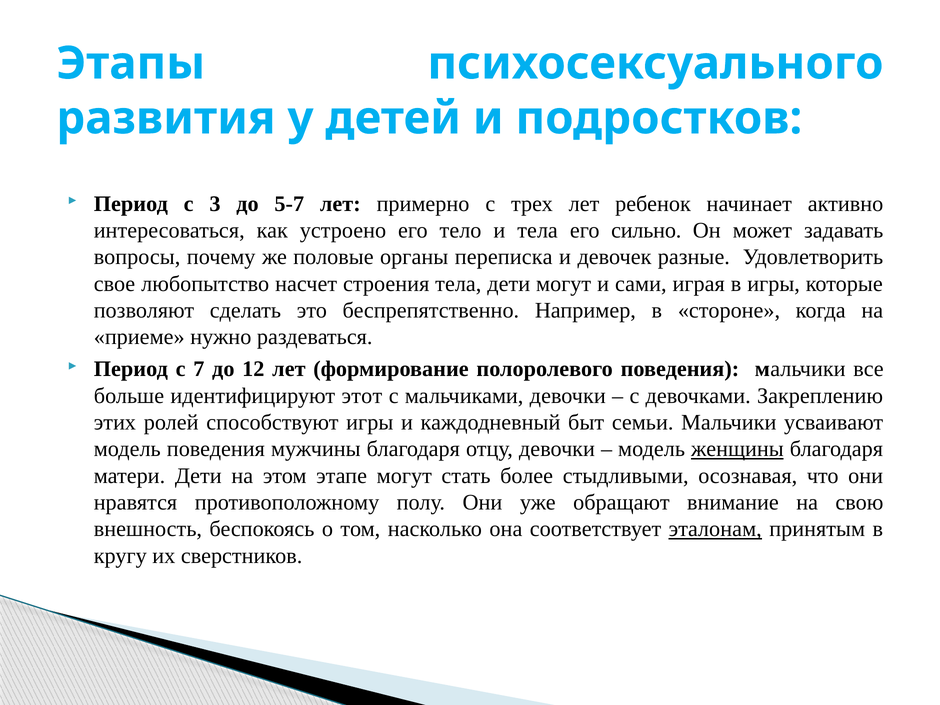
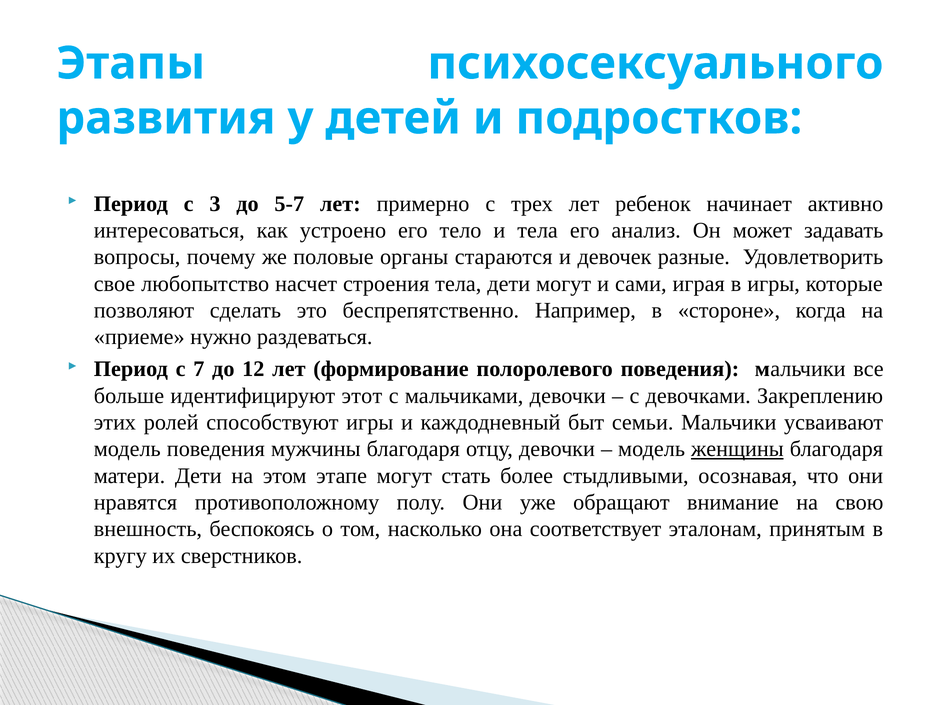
сильно: сильно -> анализ (646, 230)
переписка: переписка -> стараются (504, 257)
эталонам underline: present -> none (715, 529)
